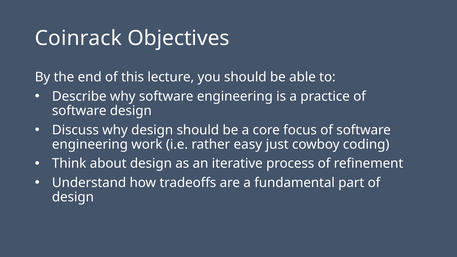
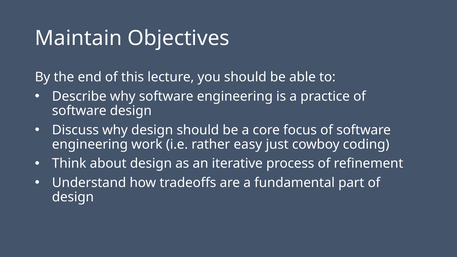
Coinrack: Coinrack -> Maintain (78, 38)
